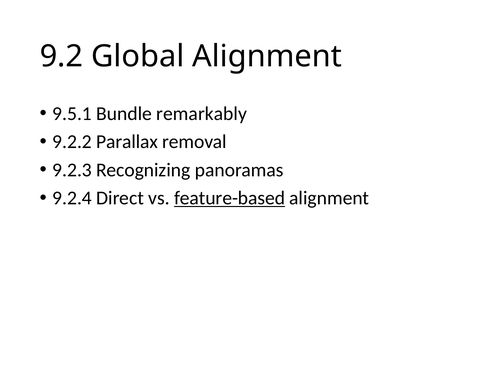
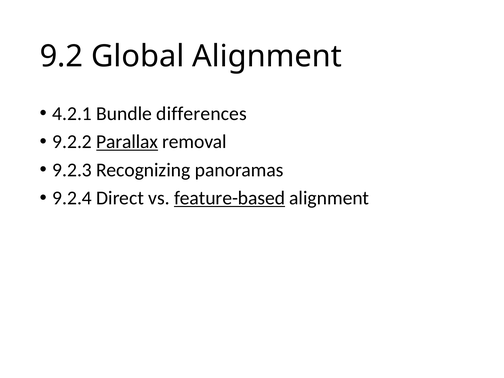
9.5.1: 9.5.1 -> 4.2.1 (72, 114)
remarkably: remarkably -> differences (202, 114)
Parallax underline: none -> present (127, 142)
